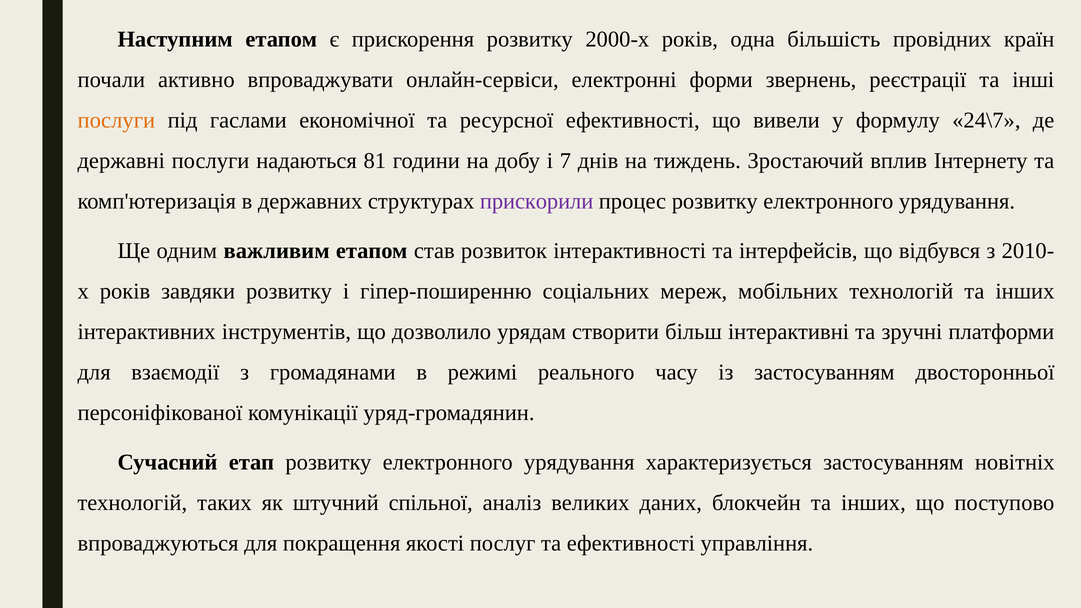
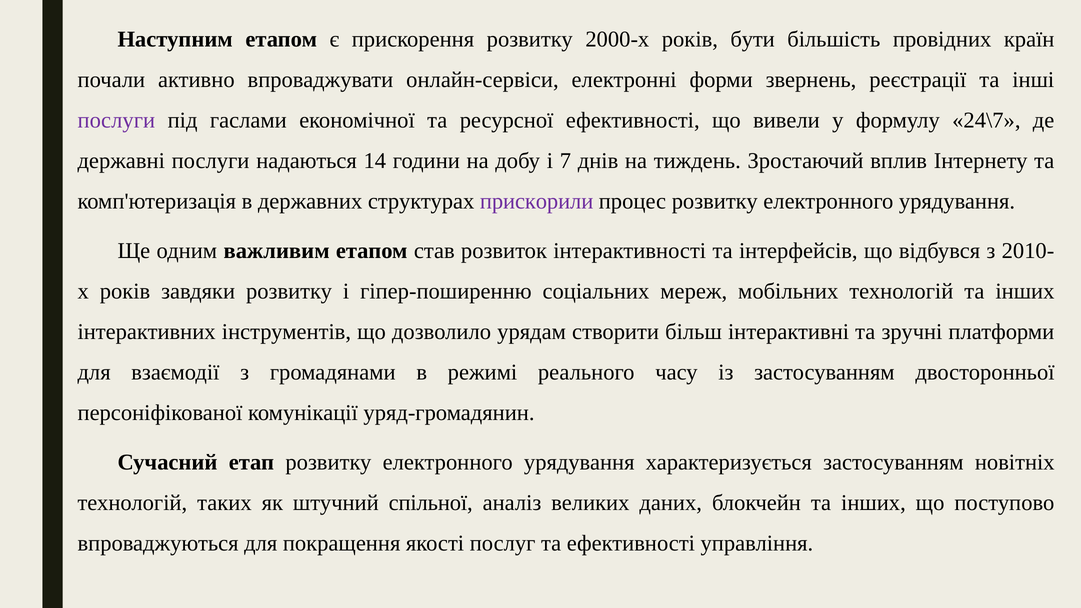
одна: одна -> бути (753, 39)
послуги colour: orange -> purple (116, 120)
81: 81 -> 14 (375, 161)
